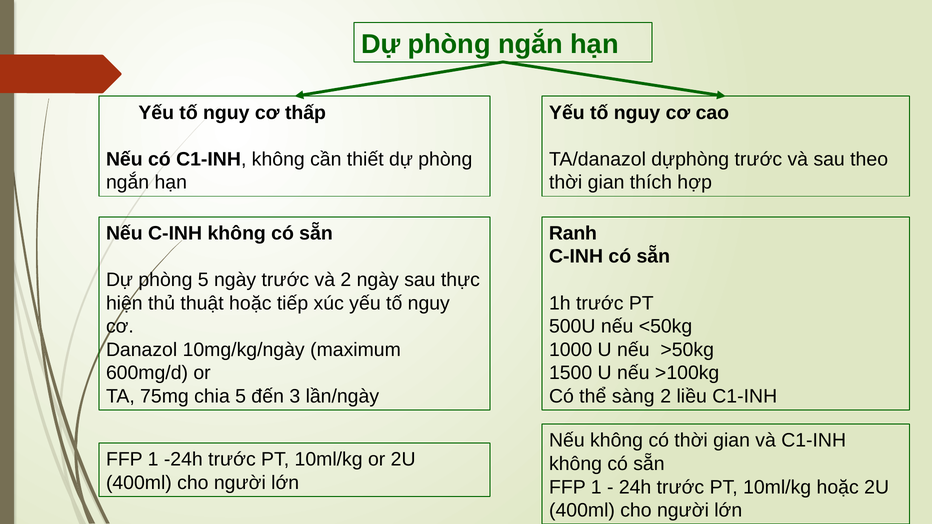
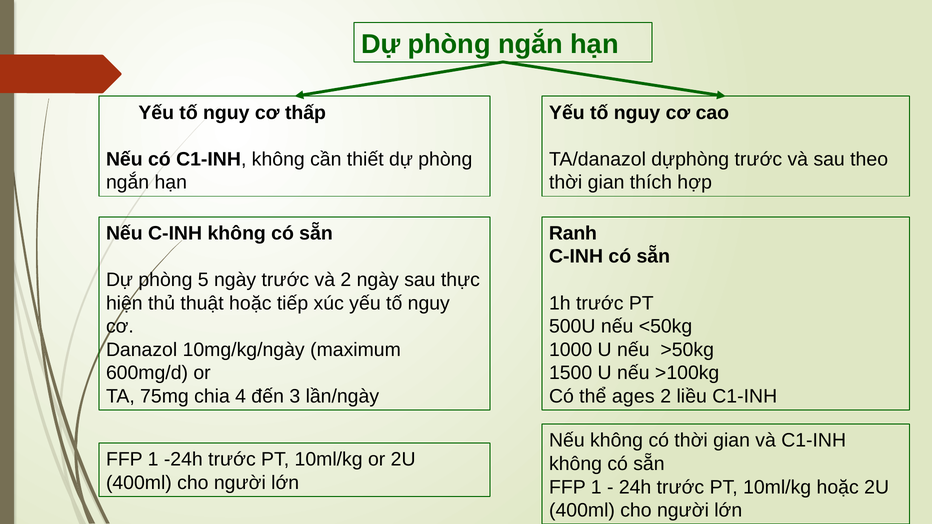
chia 5: 5 -> 4 (241, 396)
sàng: sàng -> ages (633, 396)
